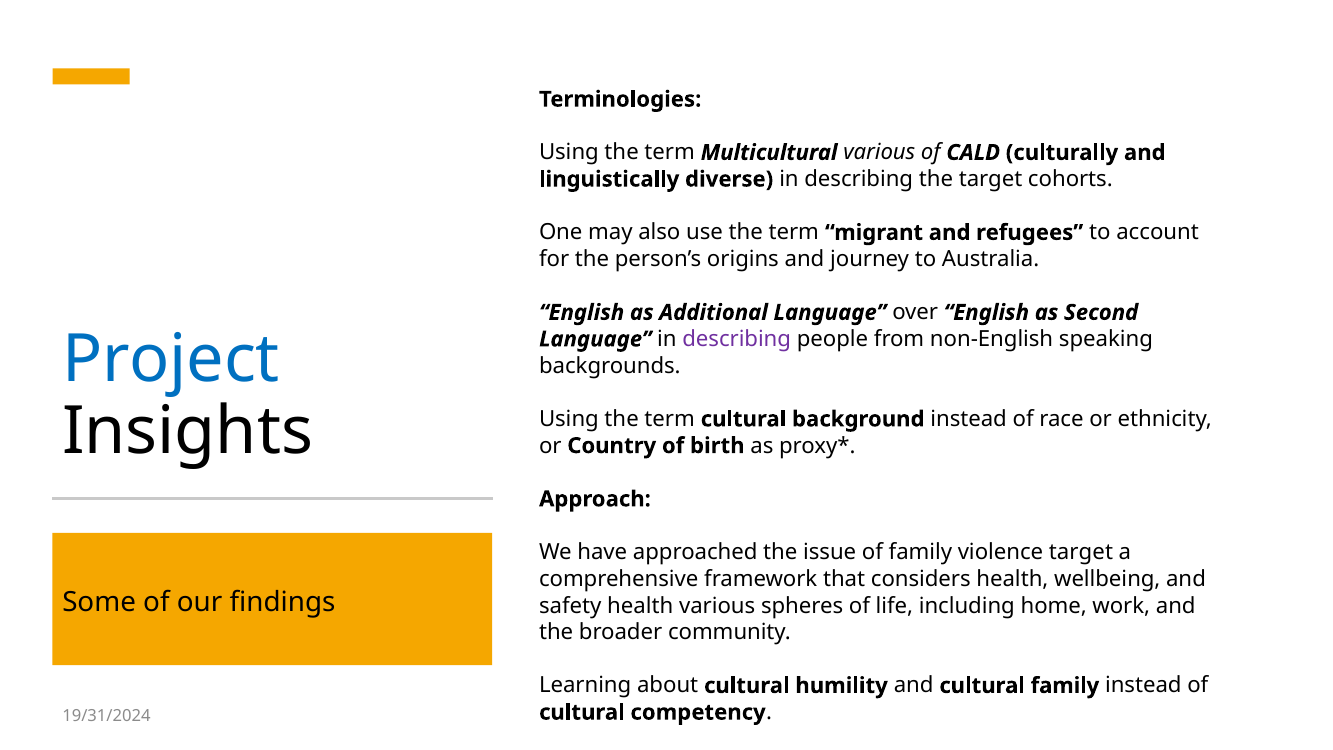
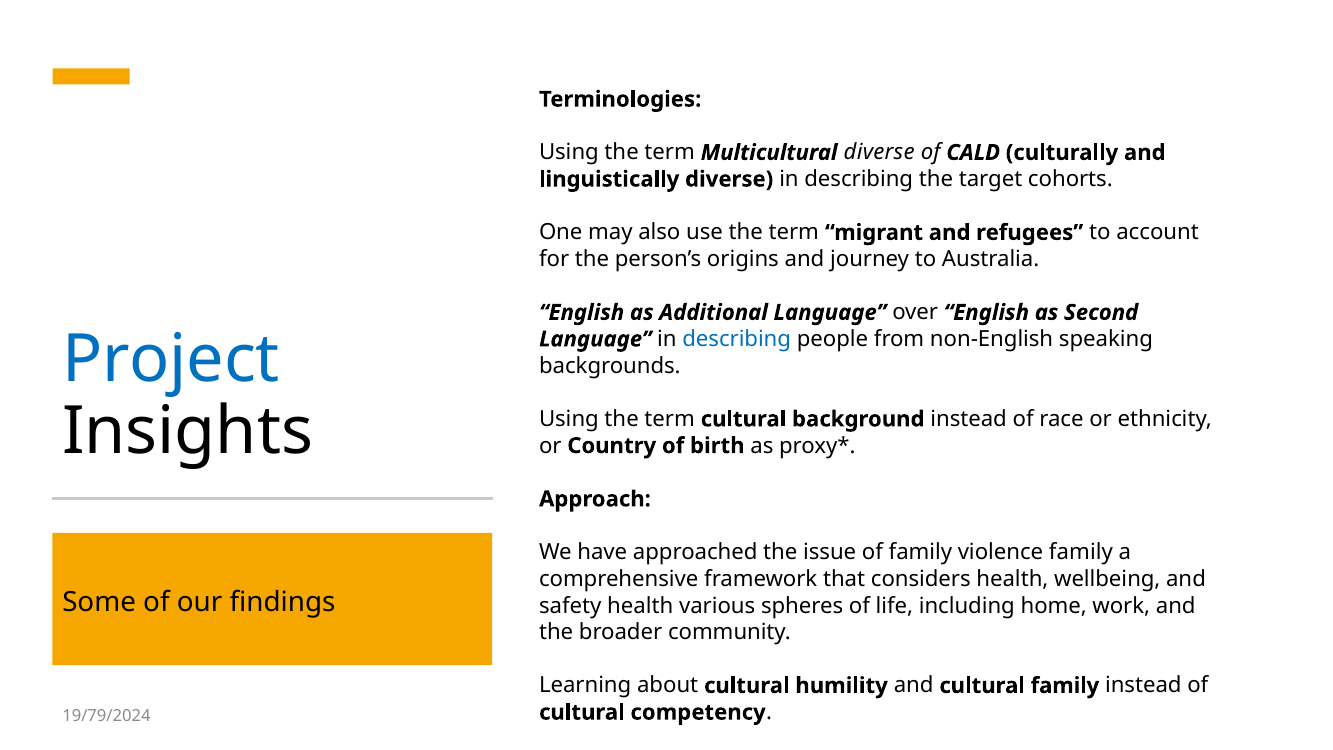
Multicultural various: various -> diverse (879, 153)
describing colour: purple -> blue (737, 339)
violence target: target -> family (1081, 552)
19/31/2024: 19/31/2024 -> 19/79/2024 (107, 716)
